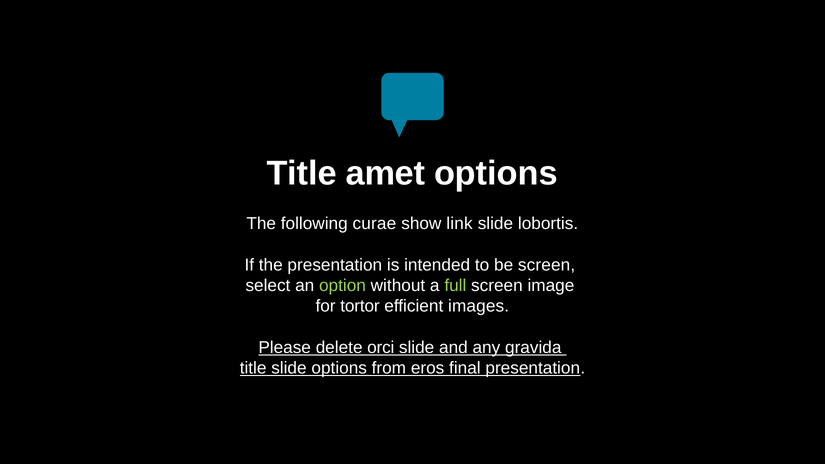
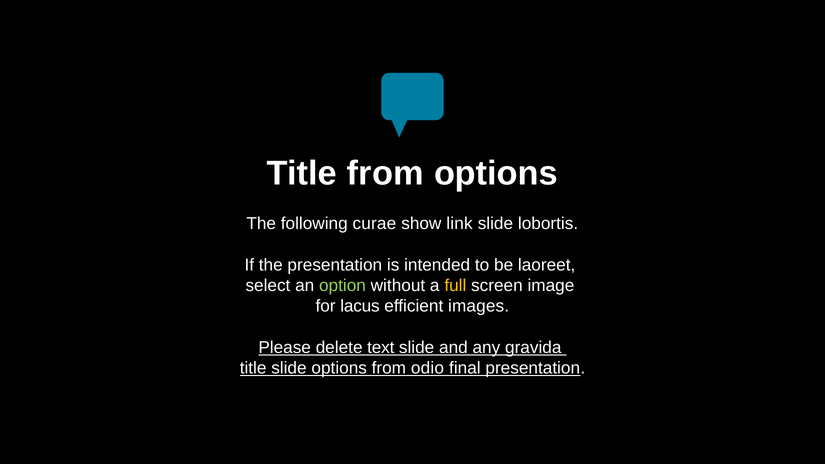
Title amet: amet -> from (385, 173)
be screen: screen -> laoreet (547, 265)
full colour: light green -> yellow (455, 286)
tortor: tortor -> lacus (360, 306)
orci: orci -> text (381, 347)
eros: eros -> odio (428, 368)
